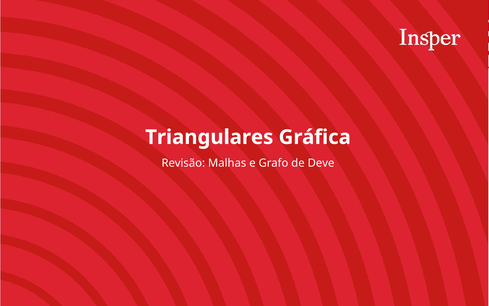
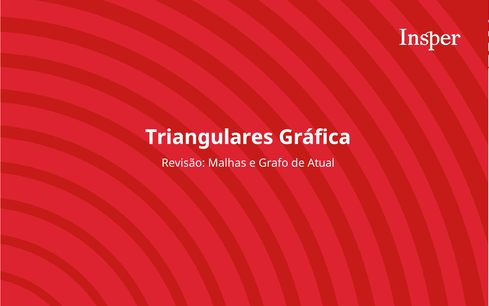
Deve: Deve -> Atual (321, 163)
